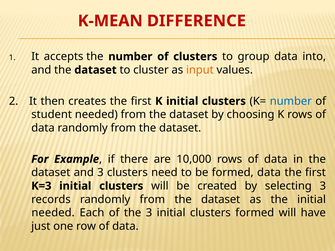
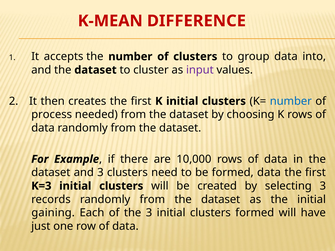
input colour: orange -> purple (200, 70)
student: student -> process (52, 115)
needed: needed -> gaining (53, 213)
